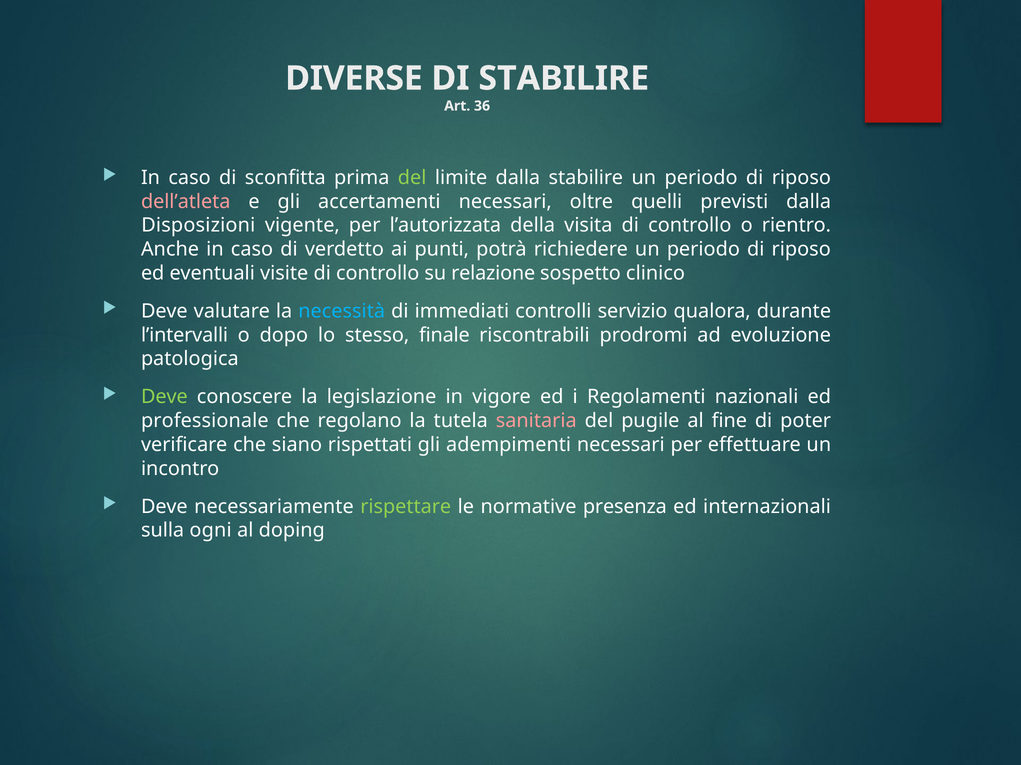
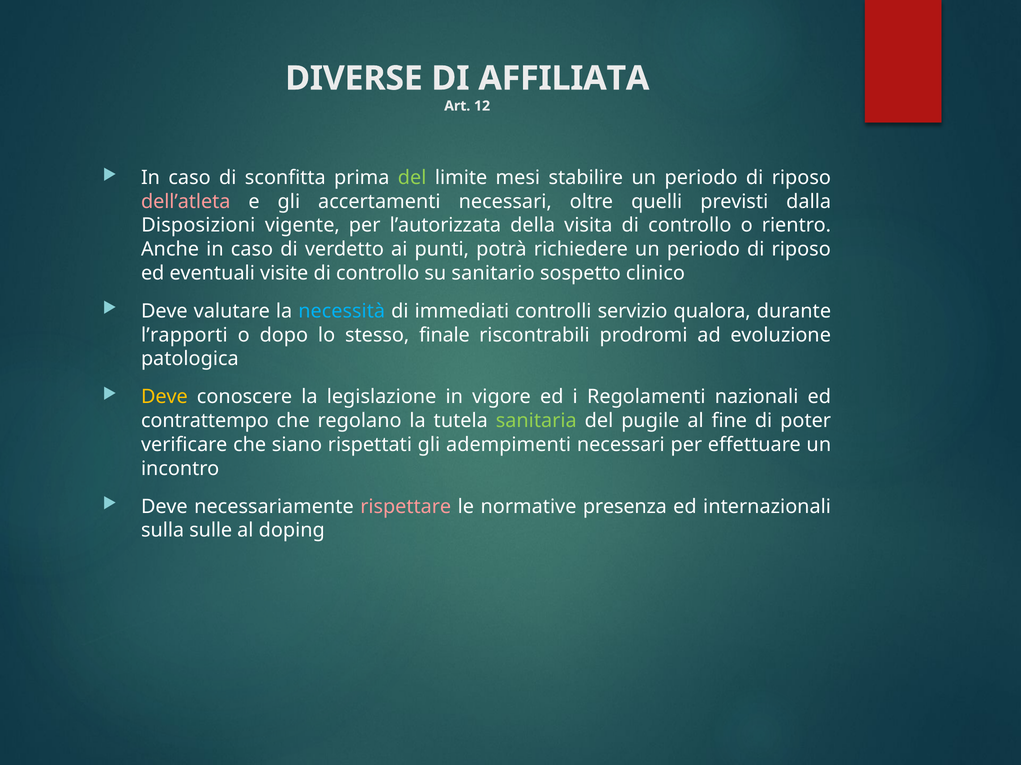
DI STABILIRE: STABILIRE -> AFFILIATA (564, 78)
36: 36 -> 12 (482, 106)
limite dalla: dalla -> mesi (518, 178)
relazione: relazione -> sanitario (493, 273)
l’intervalli: l’intervalli -> l’rapporti (184, 335)
Deve colour: light green -> yellow (164, 397)
professionale: professionale -> contrattempo (205, 421)
sanitaria colour: pink -> light green (536, 421)
rispettare colour: light green -> pink (406, 507)
ogni: ogni -> sulle (211, 531)
